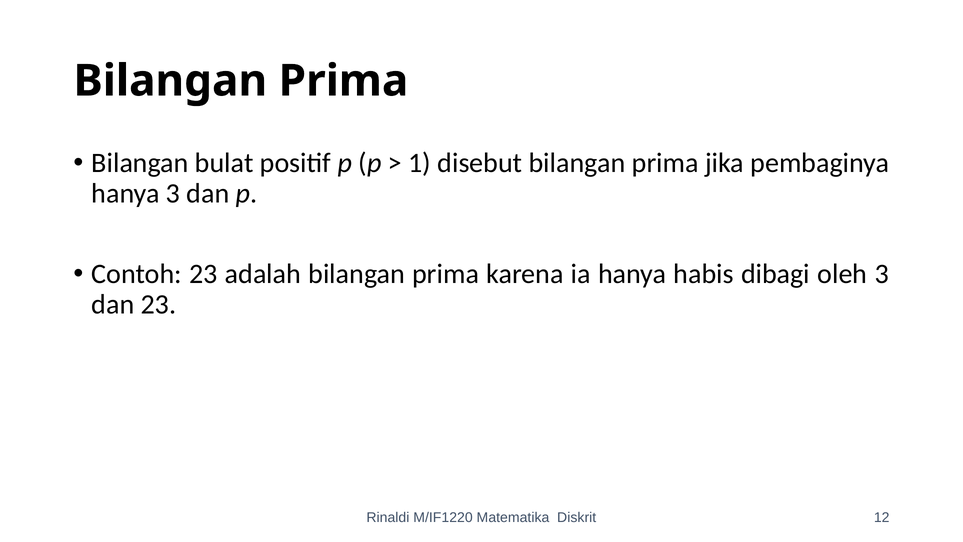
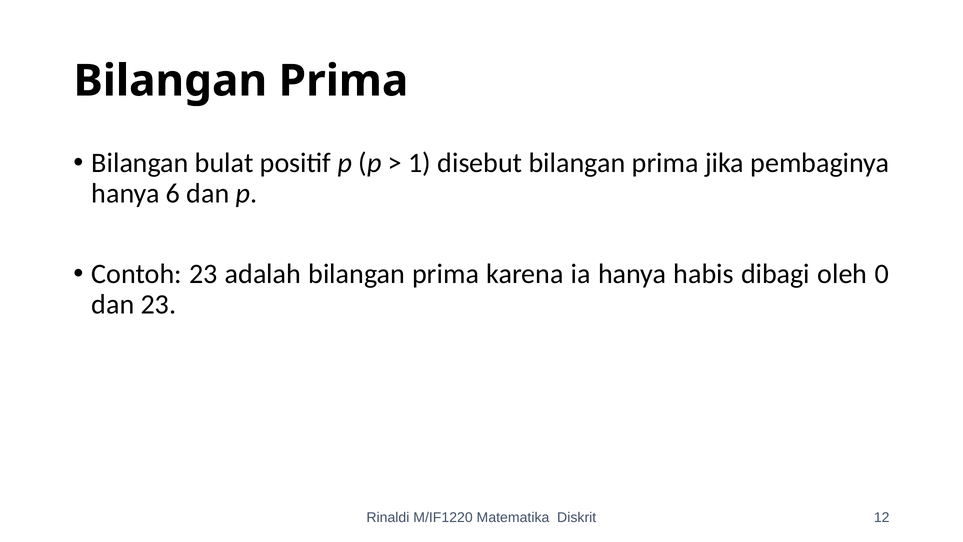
hanya 3: 3 -> 6 (173, 193)
oleh 3: 3 -> 0 (882, 274)
